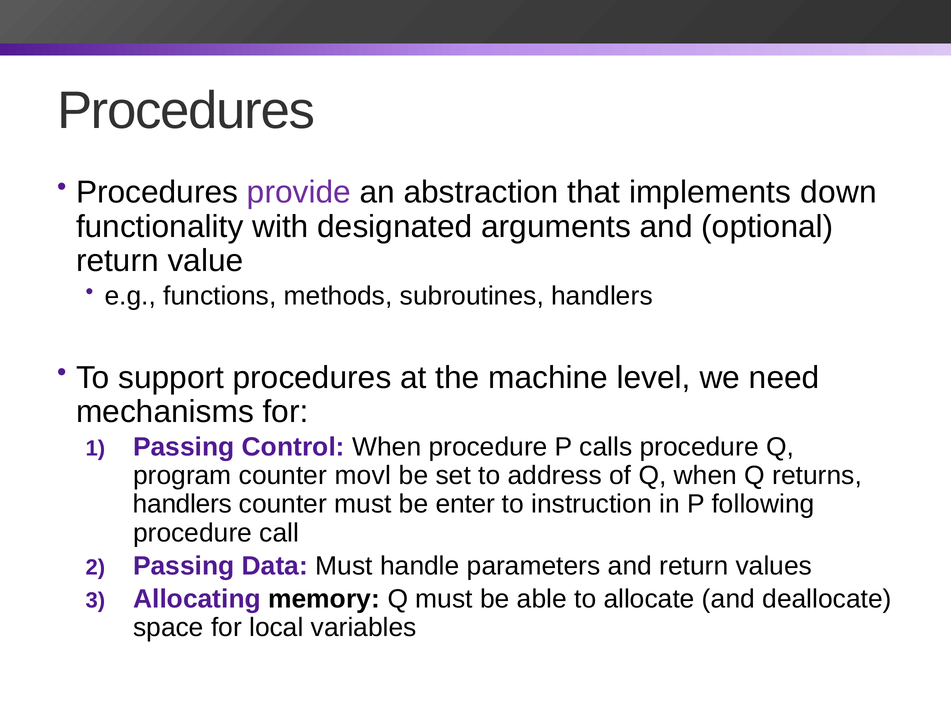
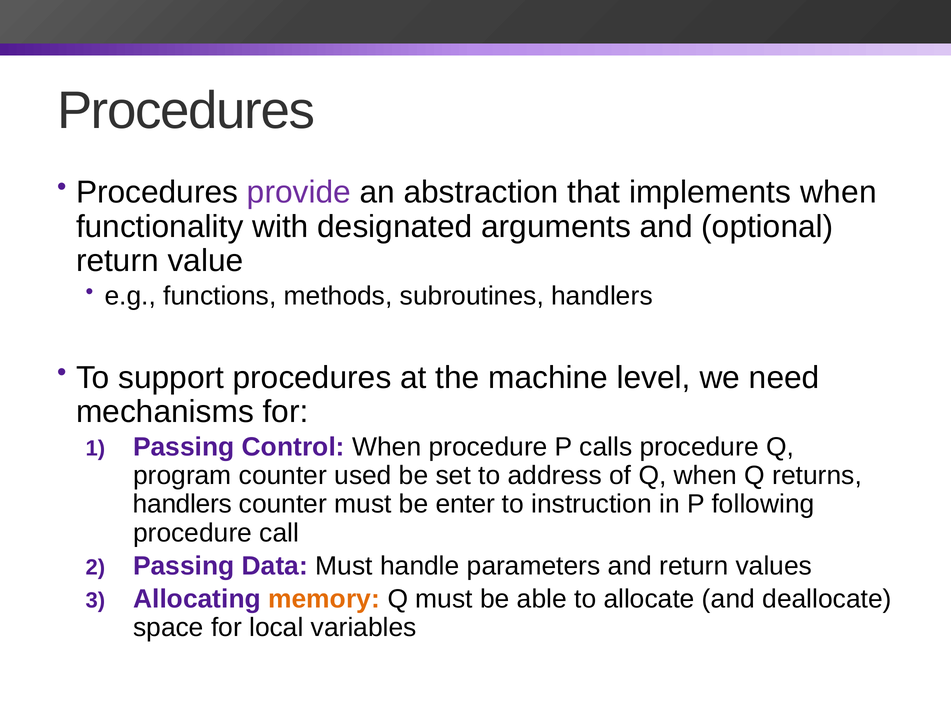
implements down: down -> when (839, 192)
movl: movl -> used (363, 476)
memory colour: black -> orange (324, 599)
